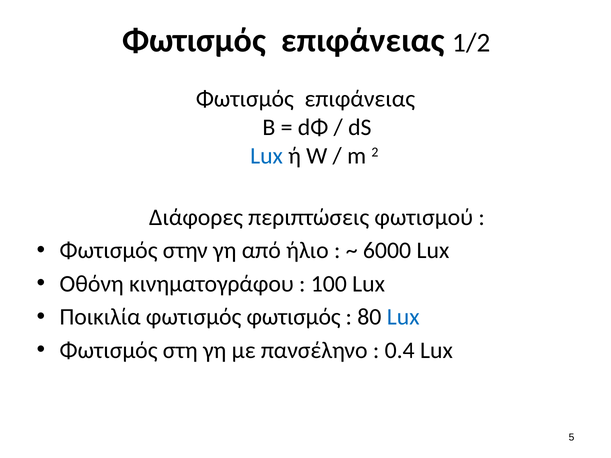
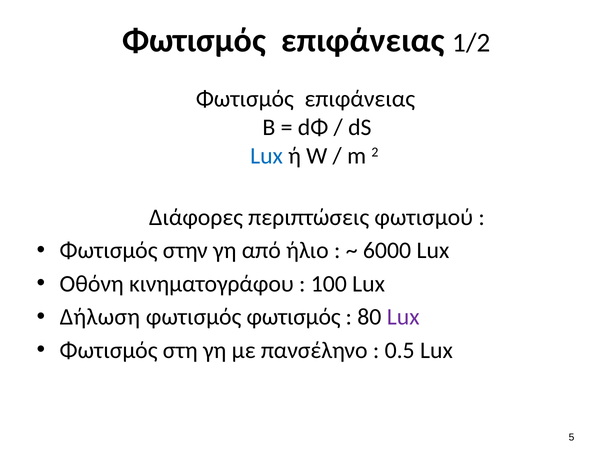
Ποικιλία: Ποικιλία -> Δήλωση (100, 317)
Lux colour: blue -> purple (403, 317)
0.4: 0.4 -> 0.5 (400, 350)
